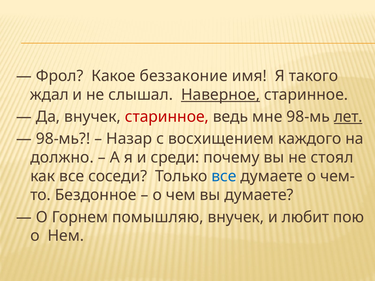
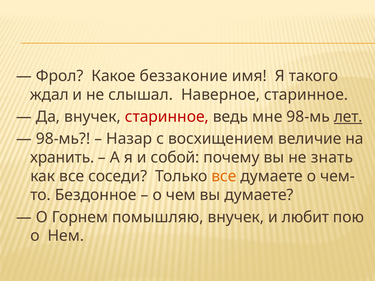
Наверное underline: present -> none (221, 95)
каждого: каждого -> величие (310, 139)
должно: должно -> хранить (62, 158)
среди: среди -> собой (175, 158)
стоял: стоял -> знать (332, 158)
все colour: blue -> orange (224, 176)
